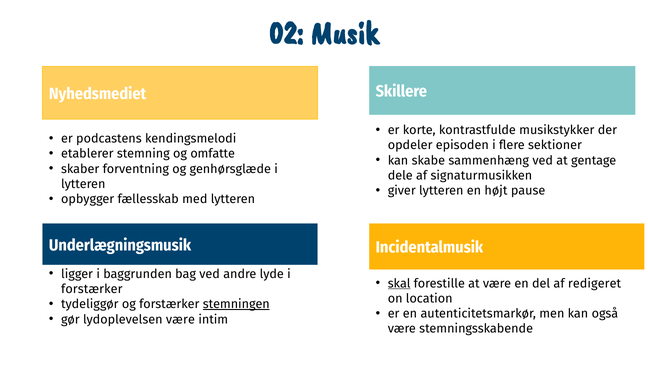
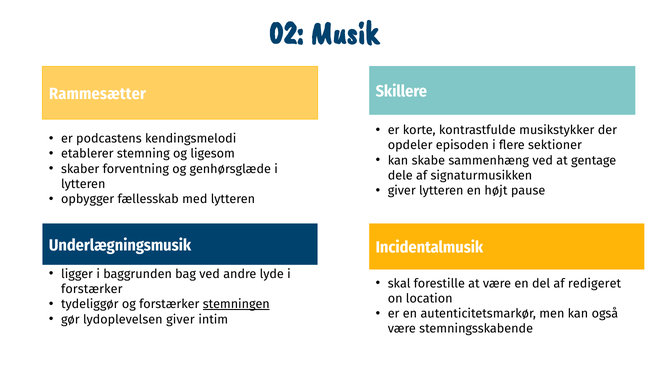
Nyhedsmediet: Nyhedsmediet -> Rammesætter (98, 94)
omfatte: omfatte -> ligesom (213, 154)
skal underline: present -> none (399, 283)
lydoplevelsen være: være -> giver (180, 319)
